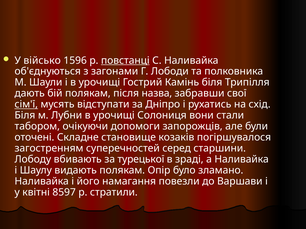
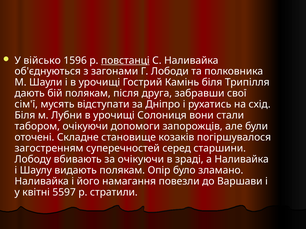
назва: назва -> друга (157, 94)
сім'ї underline: present -> none (26, 105)
за турецької: турецької -> очікуючи (141, 160)
8597: 8597 -> 5597 (64, 193)
